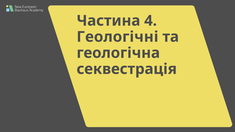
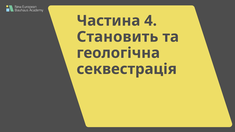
Геологічні: Геологічні -> Становить (117, 37)
